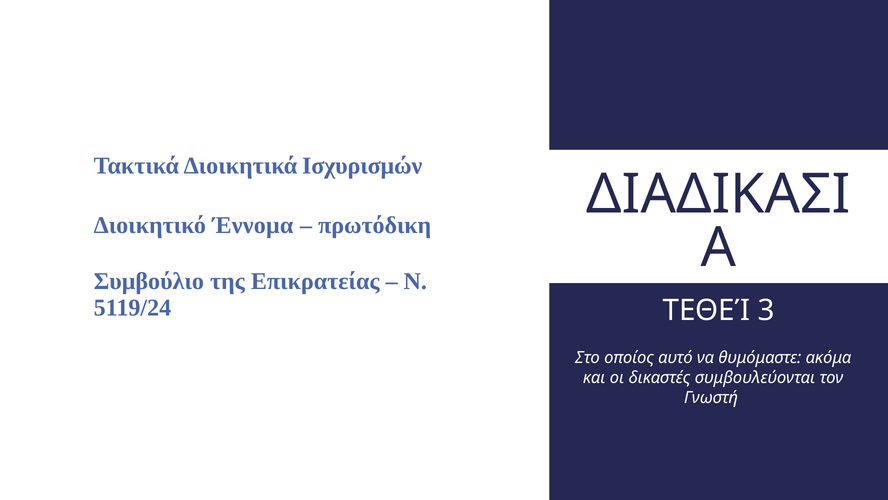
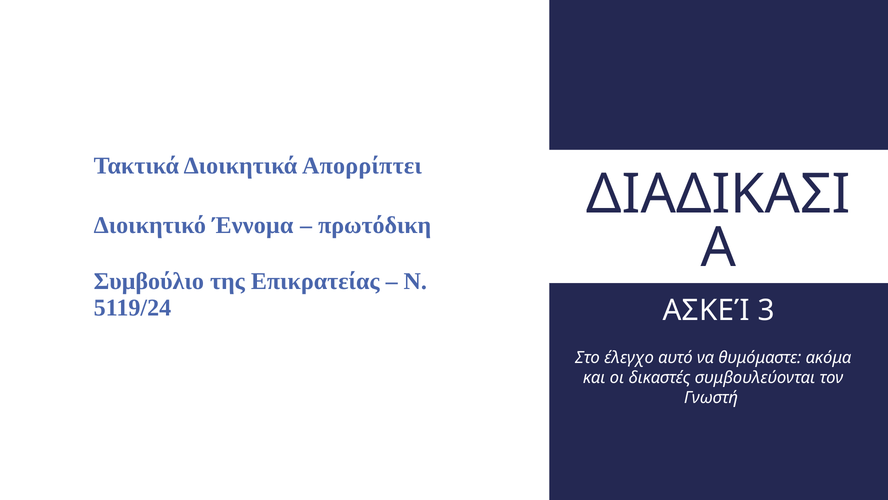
Ισχυρισμών: Ισχυρισμών -> Απορρίπτει (362, 166)
ΤΕΘΕΊ: ΤΕΘΕΊ -> ΑΣΚΕΊ (706, 310)
οποίος: οποίος -> έλεγχο (629, 357)
